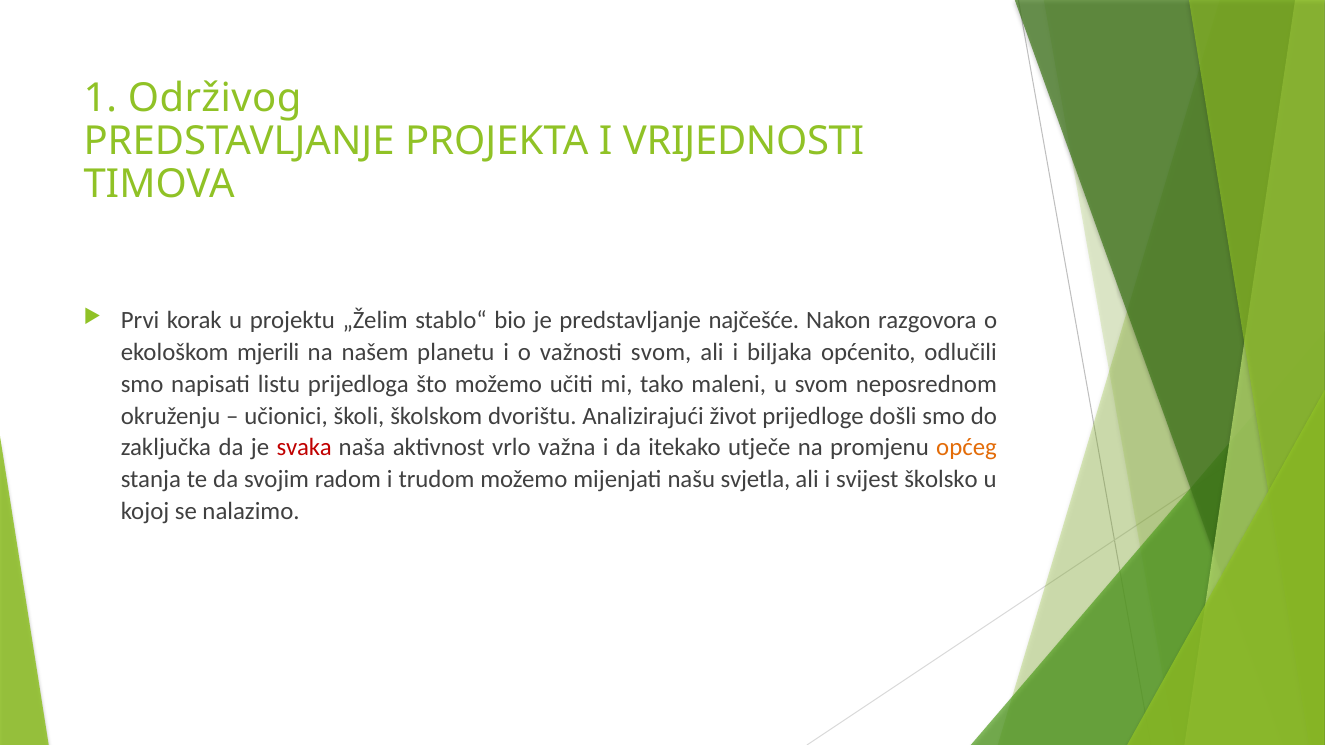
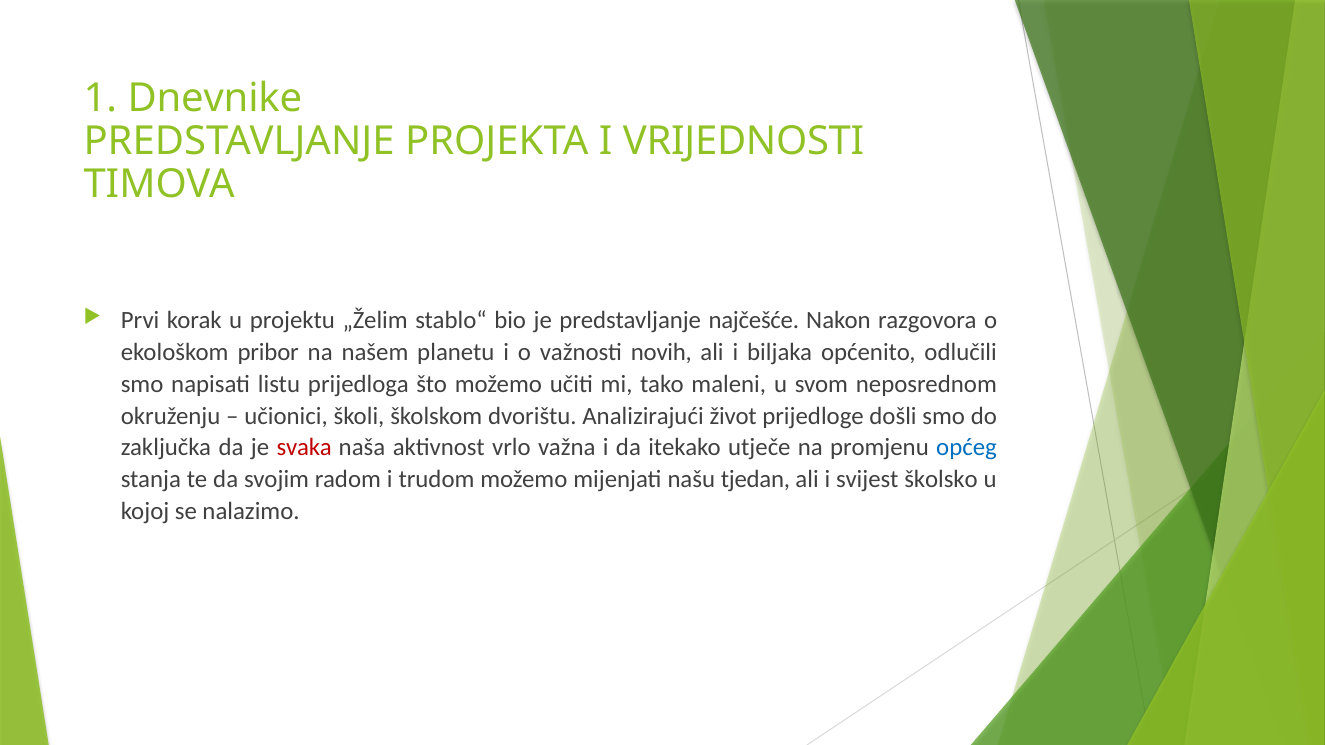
Održivog: Održivog -> Dnevnike (215, 98)
mjerili: mjerili -> pribor (268, 352)
važnosti svom: svom -> novih (661, 352)
općeg colour: orange -> blue (967, 448)
svjetla: svjetla -> tjedan (755, 480)
